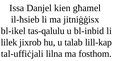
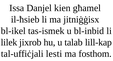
tas-qalulu: tas-qalulu -> tas-ismek (46, 31)
lilna: lilna -> lesti (54, 54)
